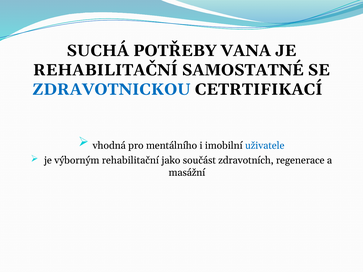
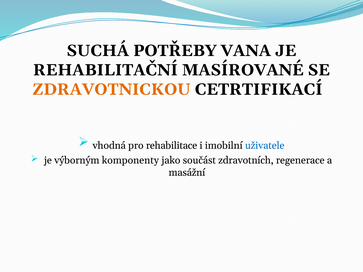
SAMOSTATNÉ: SAMOSTATNÉ -> MASÍROVANÉ (243, 70)
ZDRAVOTNICKOU colour: blue -> orange (112, 89)
mentálního: mentálního -> rehabilitace (172, 146)
výborným rehabilitační: rehabilitační -> komponenty (130, 161)
